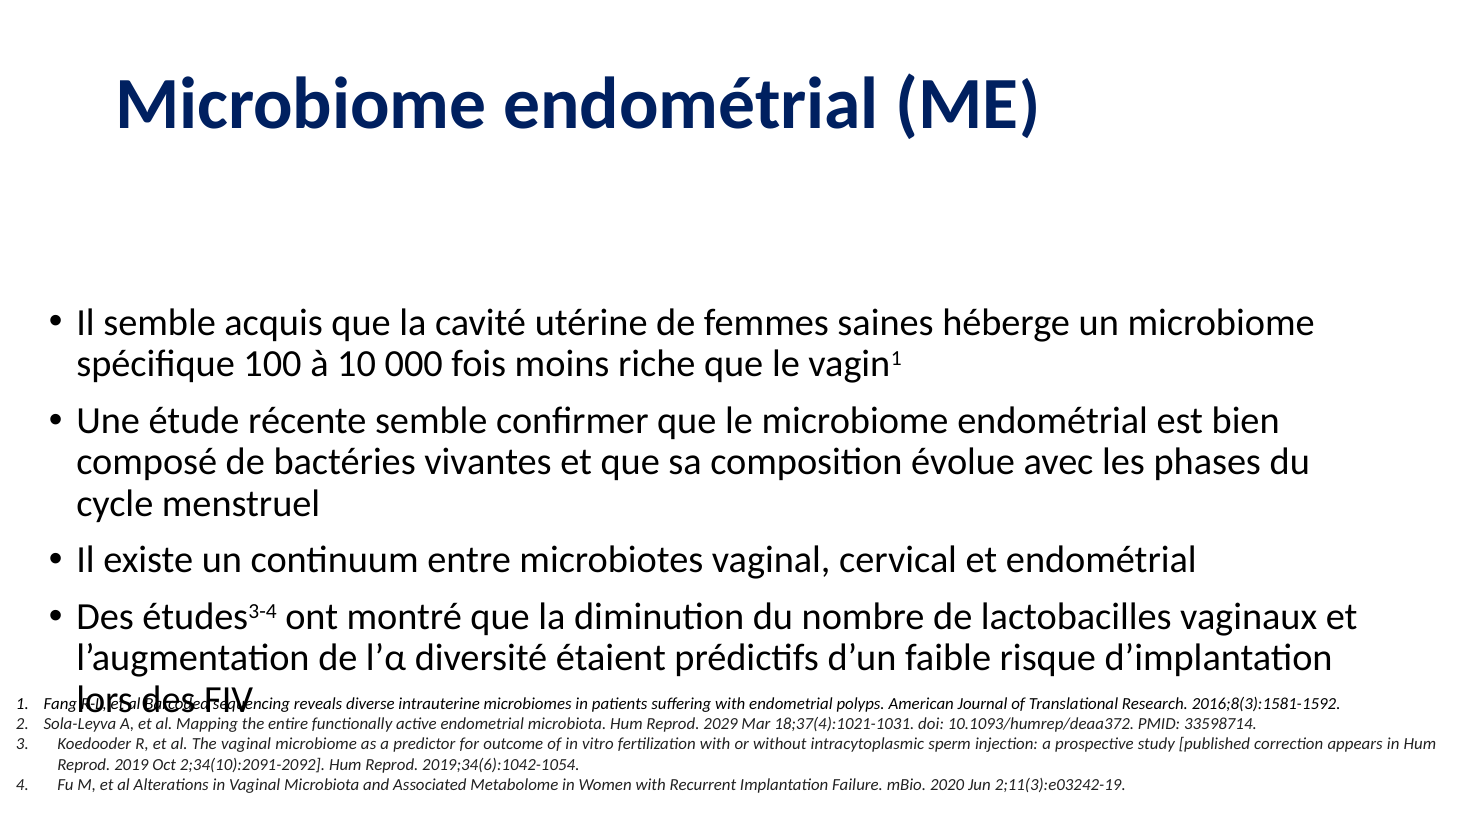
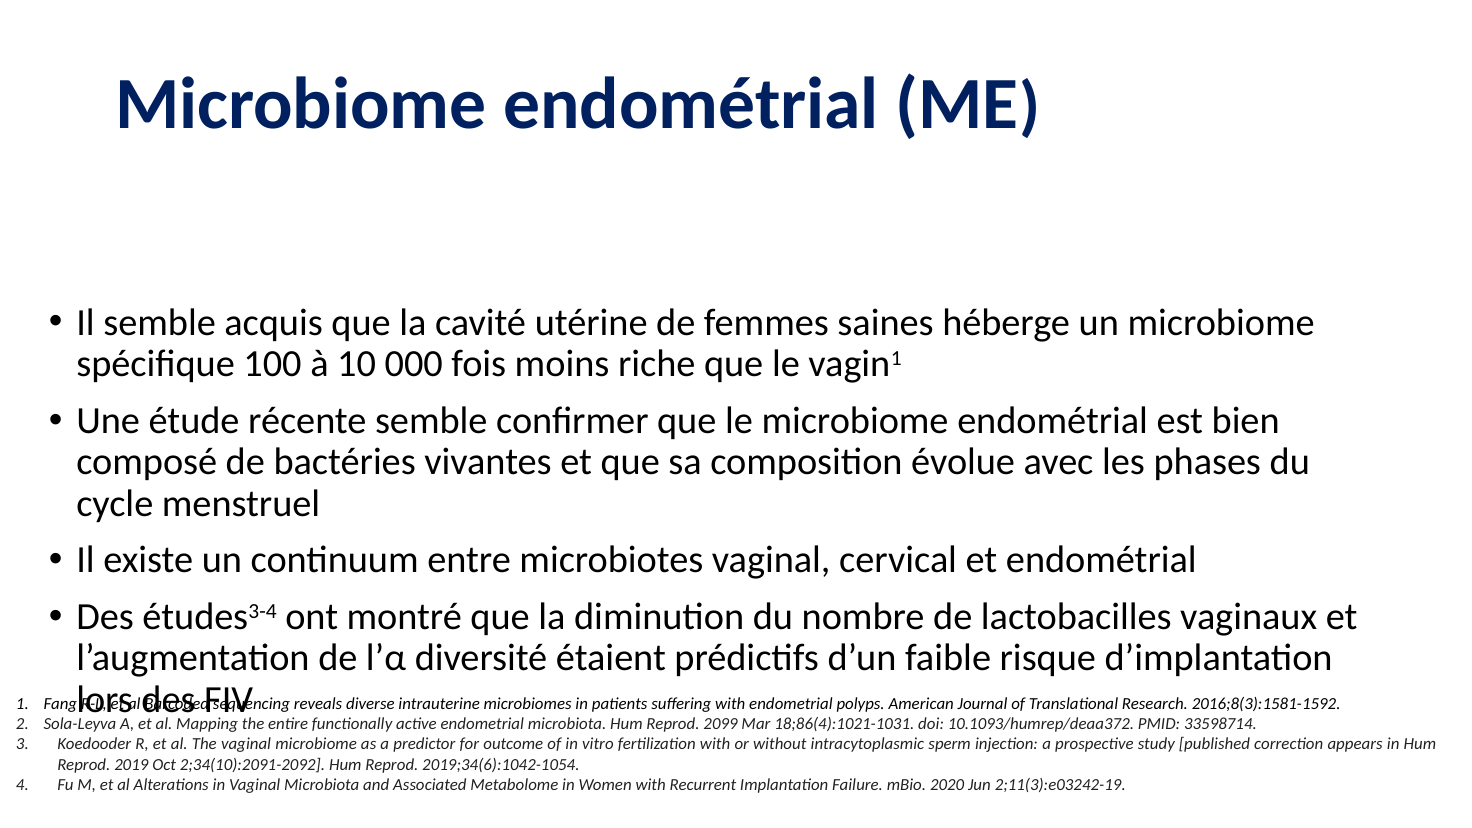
2029: 2029 -> 2099 (721, 724)
18;37(4):1021-1031: 18;37(4):1021-1031 -> 18;86(4):1021-1031 (844, 724)
